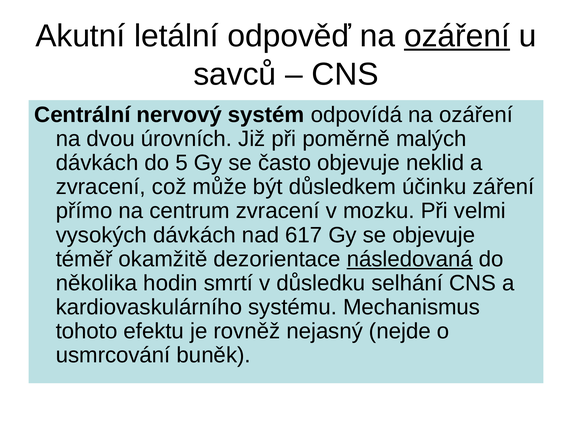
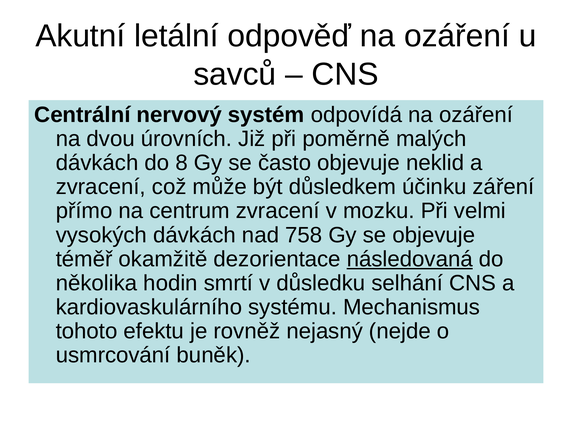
ozáření underline: present -> none (457, 36)
5: 5 -> 8 (182, 163)
617: 617 -> 758 (304, 235)
